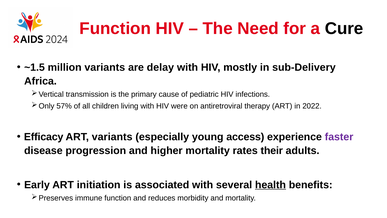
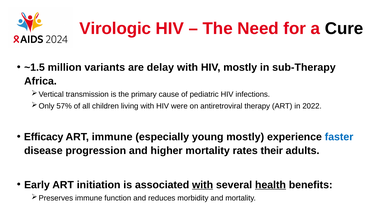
Function: Function -> Virologic (115, 28)
sub-Delivery: sub-Delivery -> sub-Therapy (304, 67)
ART variants: variants -> immune (112, 137)
young access: access -> mostly (245, 137)
faster colour: purple -> blue (339, 137)
with underline: none -> present (203, 185)
